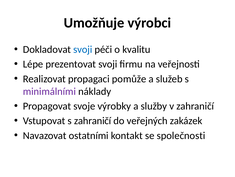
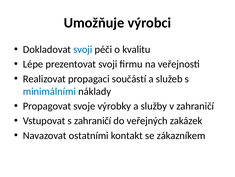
pomůže: pomůže -> součástí (129, 79)
minimálními colour: purple -> blue (49, 91)
společnosti: společnosti -> zákazníkem (181, 135)
